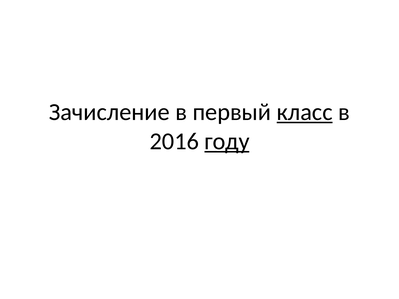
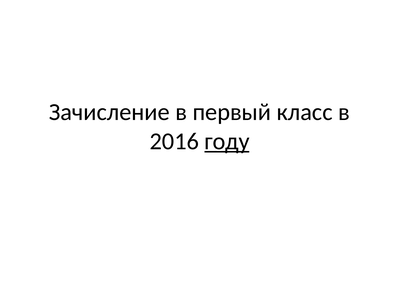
класс underline: present -> none (305, 112)
